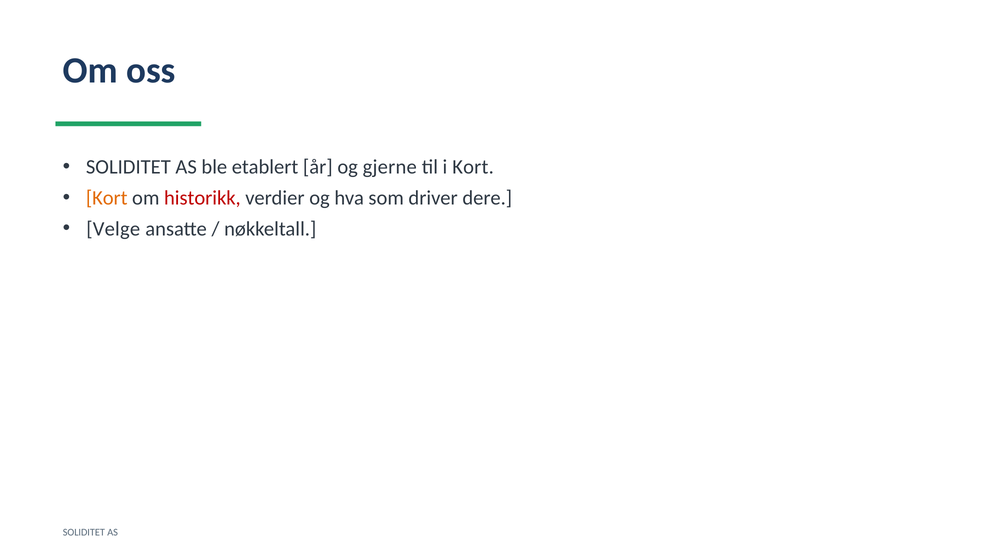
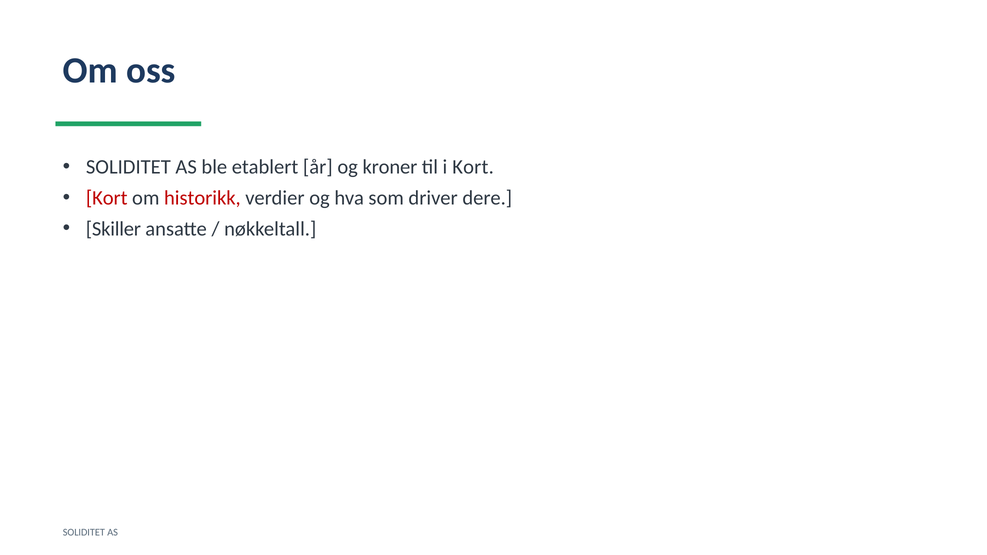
gjerne: gjerne -> kroner (390, 167)
Kort colour: orange -> red (107, 198)
Velge: Velge -> Skiller (113, 229)
